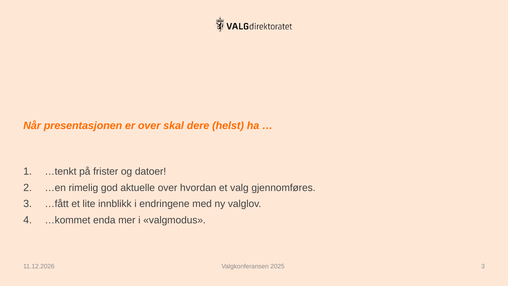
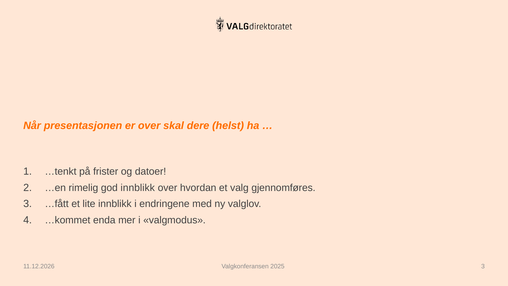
god aktuelle: aktuelle -> innblikk (138, 188)
